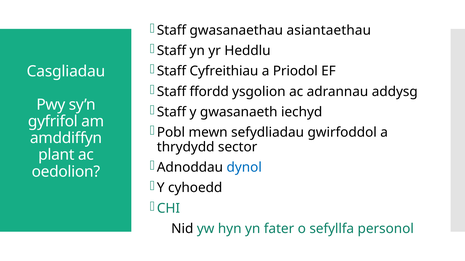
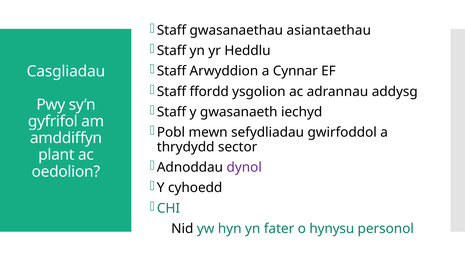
Cyfreithiau: Cyfreithiau -> Arwyddion (224, 71)
Priodol: Priodol -> Cynnar (295, 71)
dynol colour: blue -> purple (244, 168)
sefyllfa: sefyllfa -> hynysu (332, 229)
